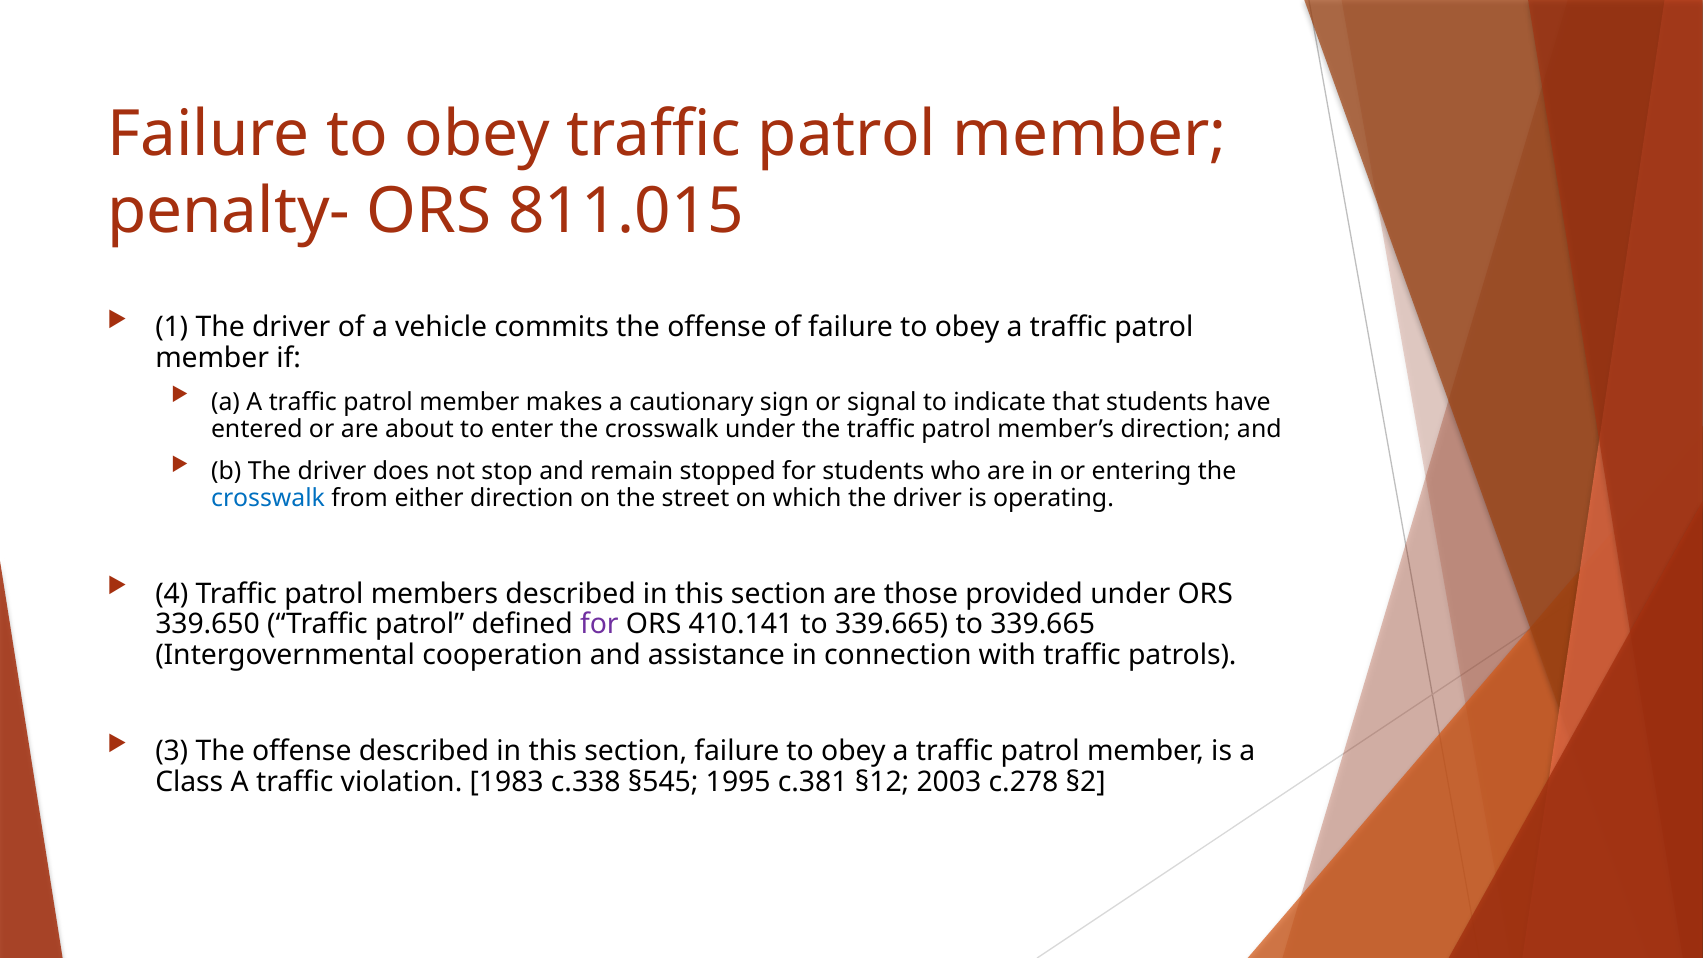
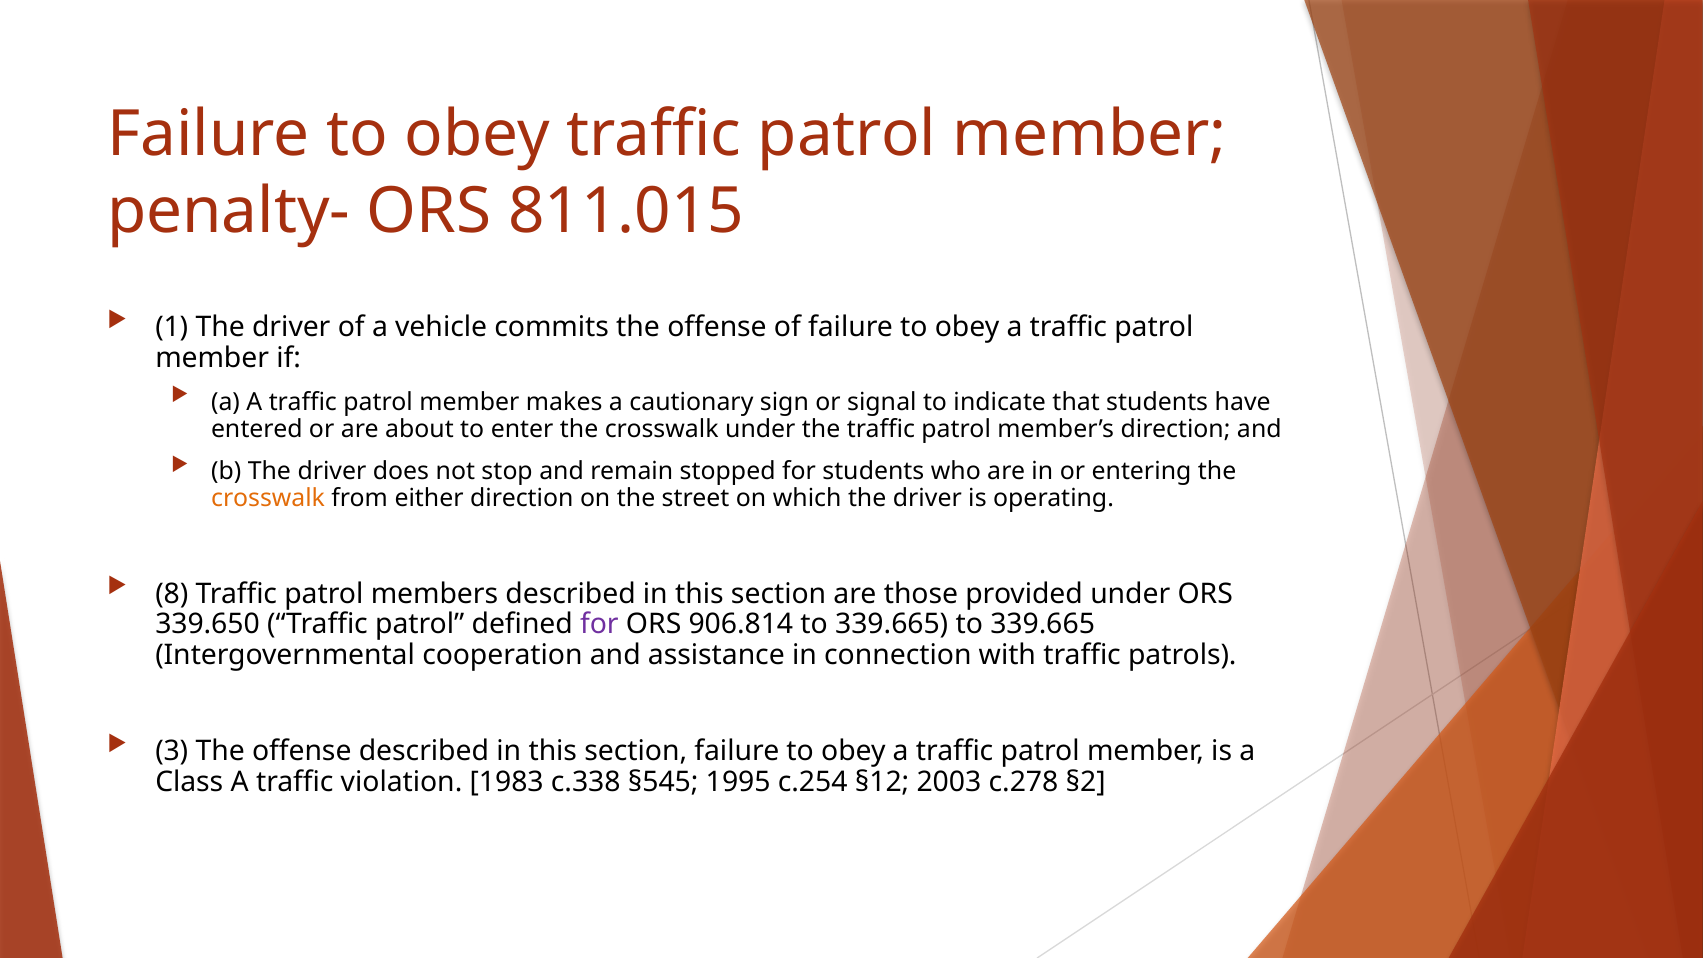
crosswalk colour: blue -> orange (268, 499)
4: 4 -> 8 (172, 594)
410.141: 410.141 -> 906.814 (741, 624)
c.381: c.381 -> c.254 (813, 782)
